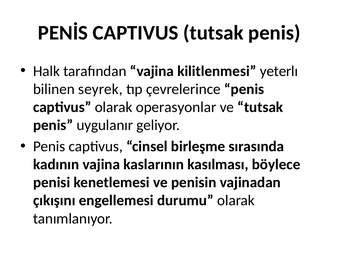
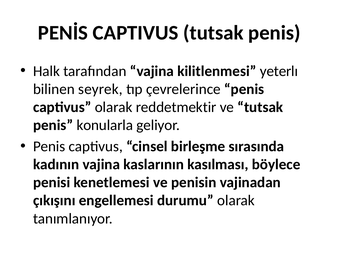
operasyonlar: operasyonlar -> reddetmektir (176, 107)
uygulanır: uygulanır -> konularla (105, 125)
